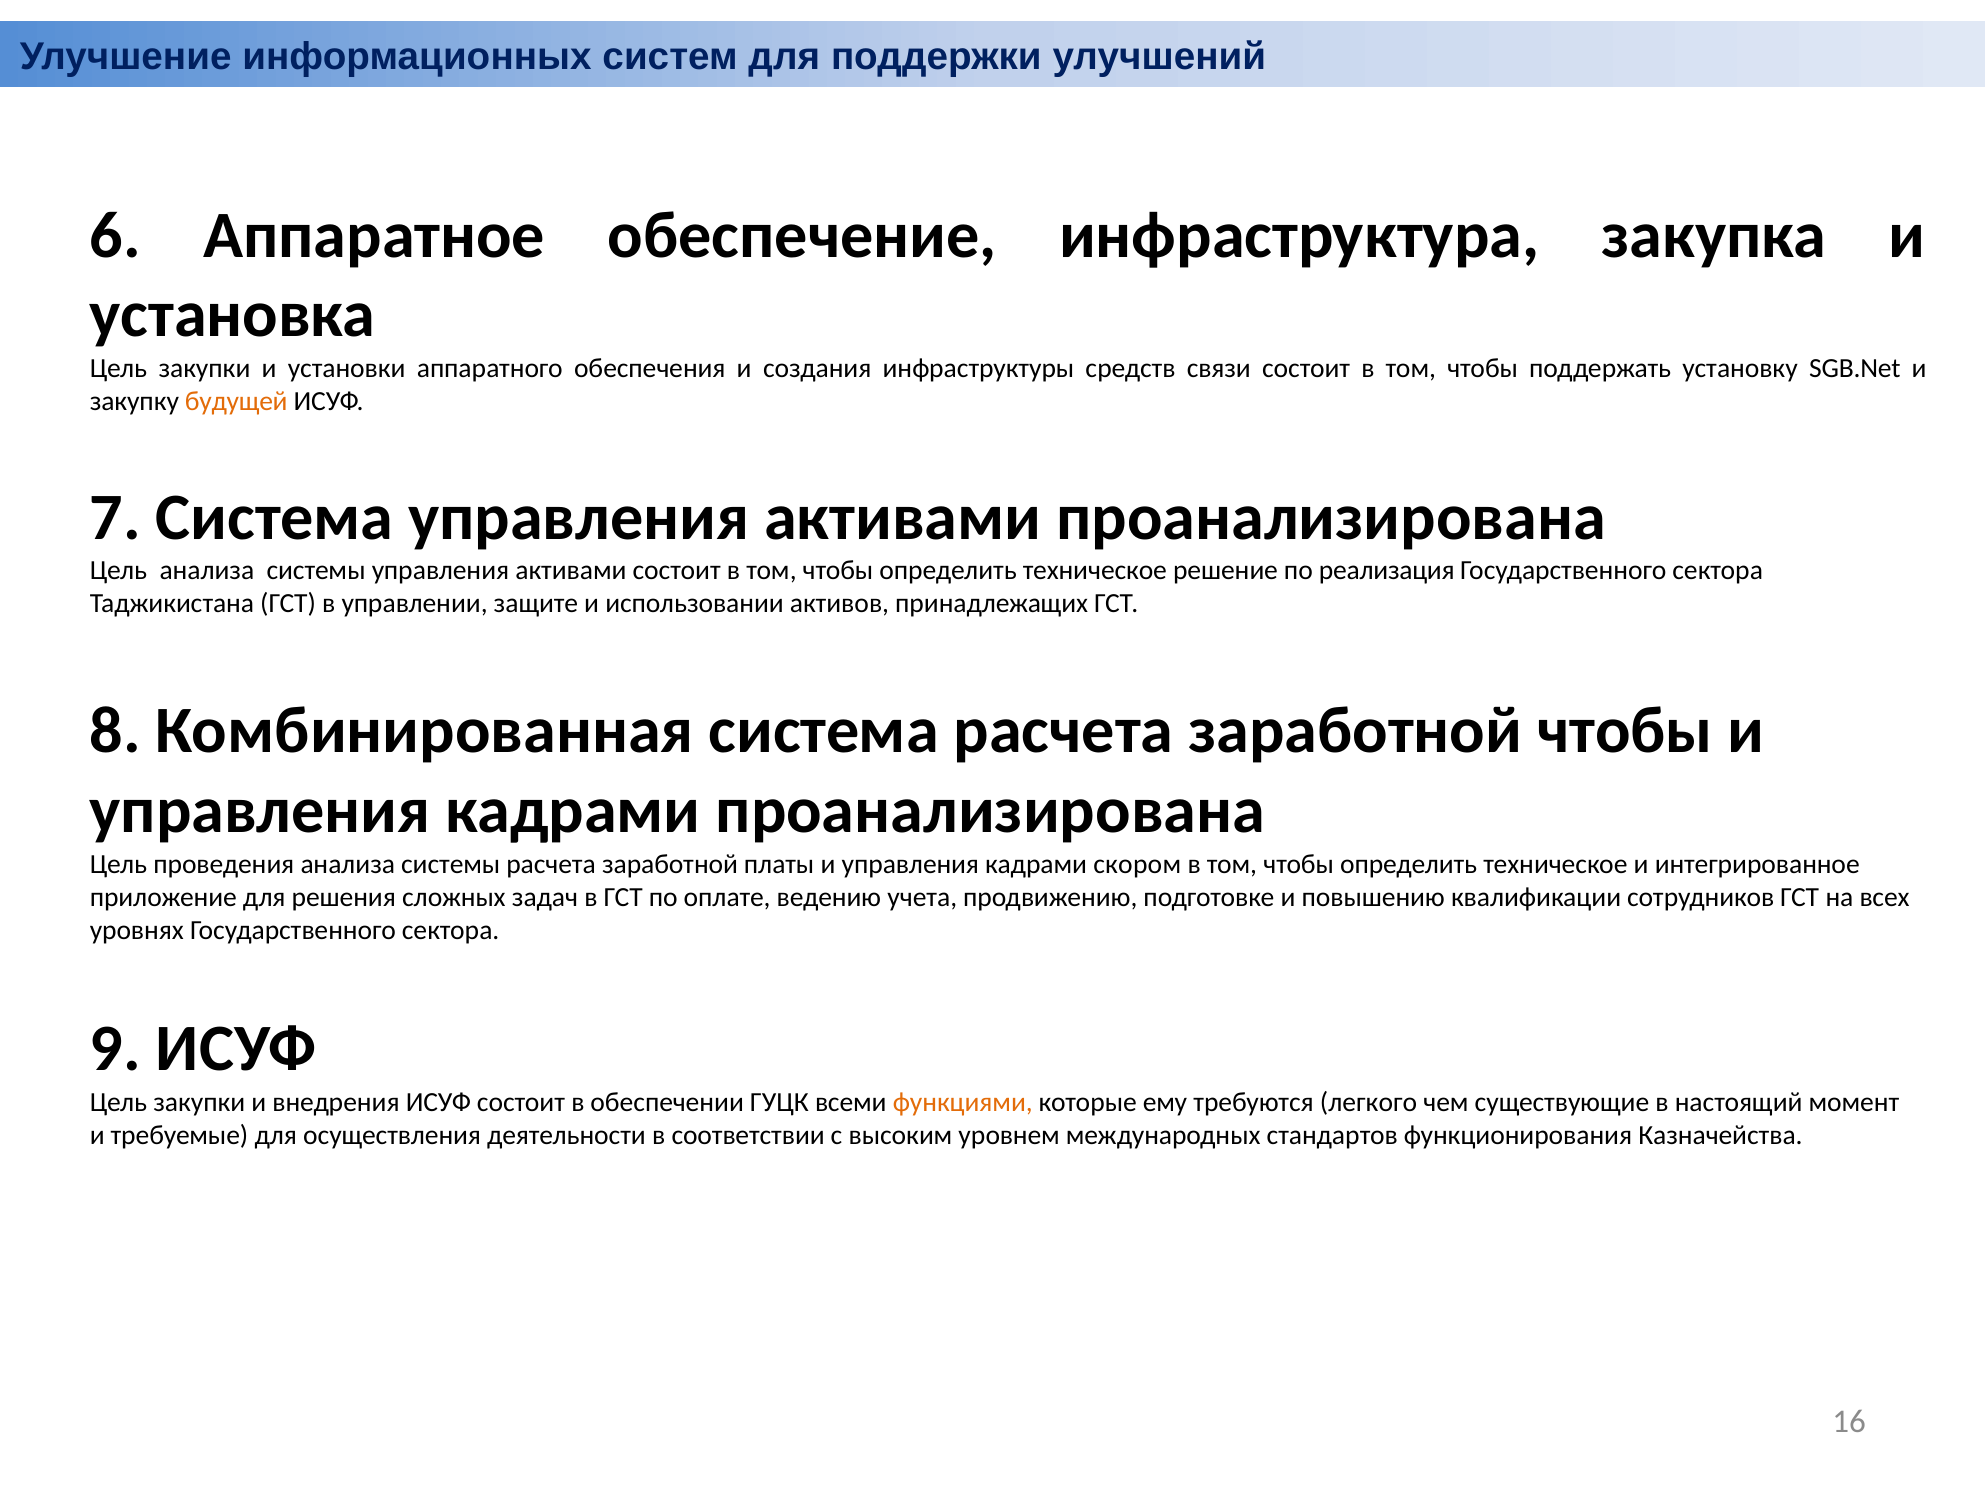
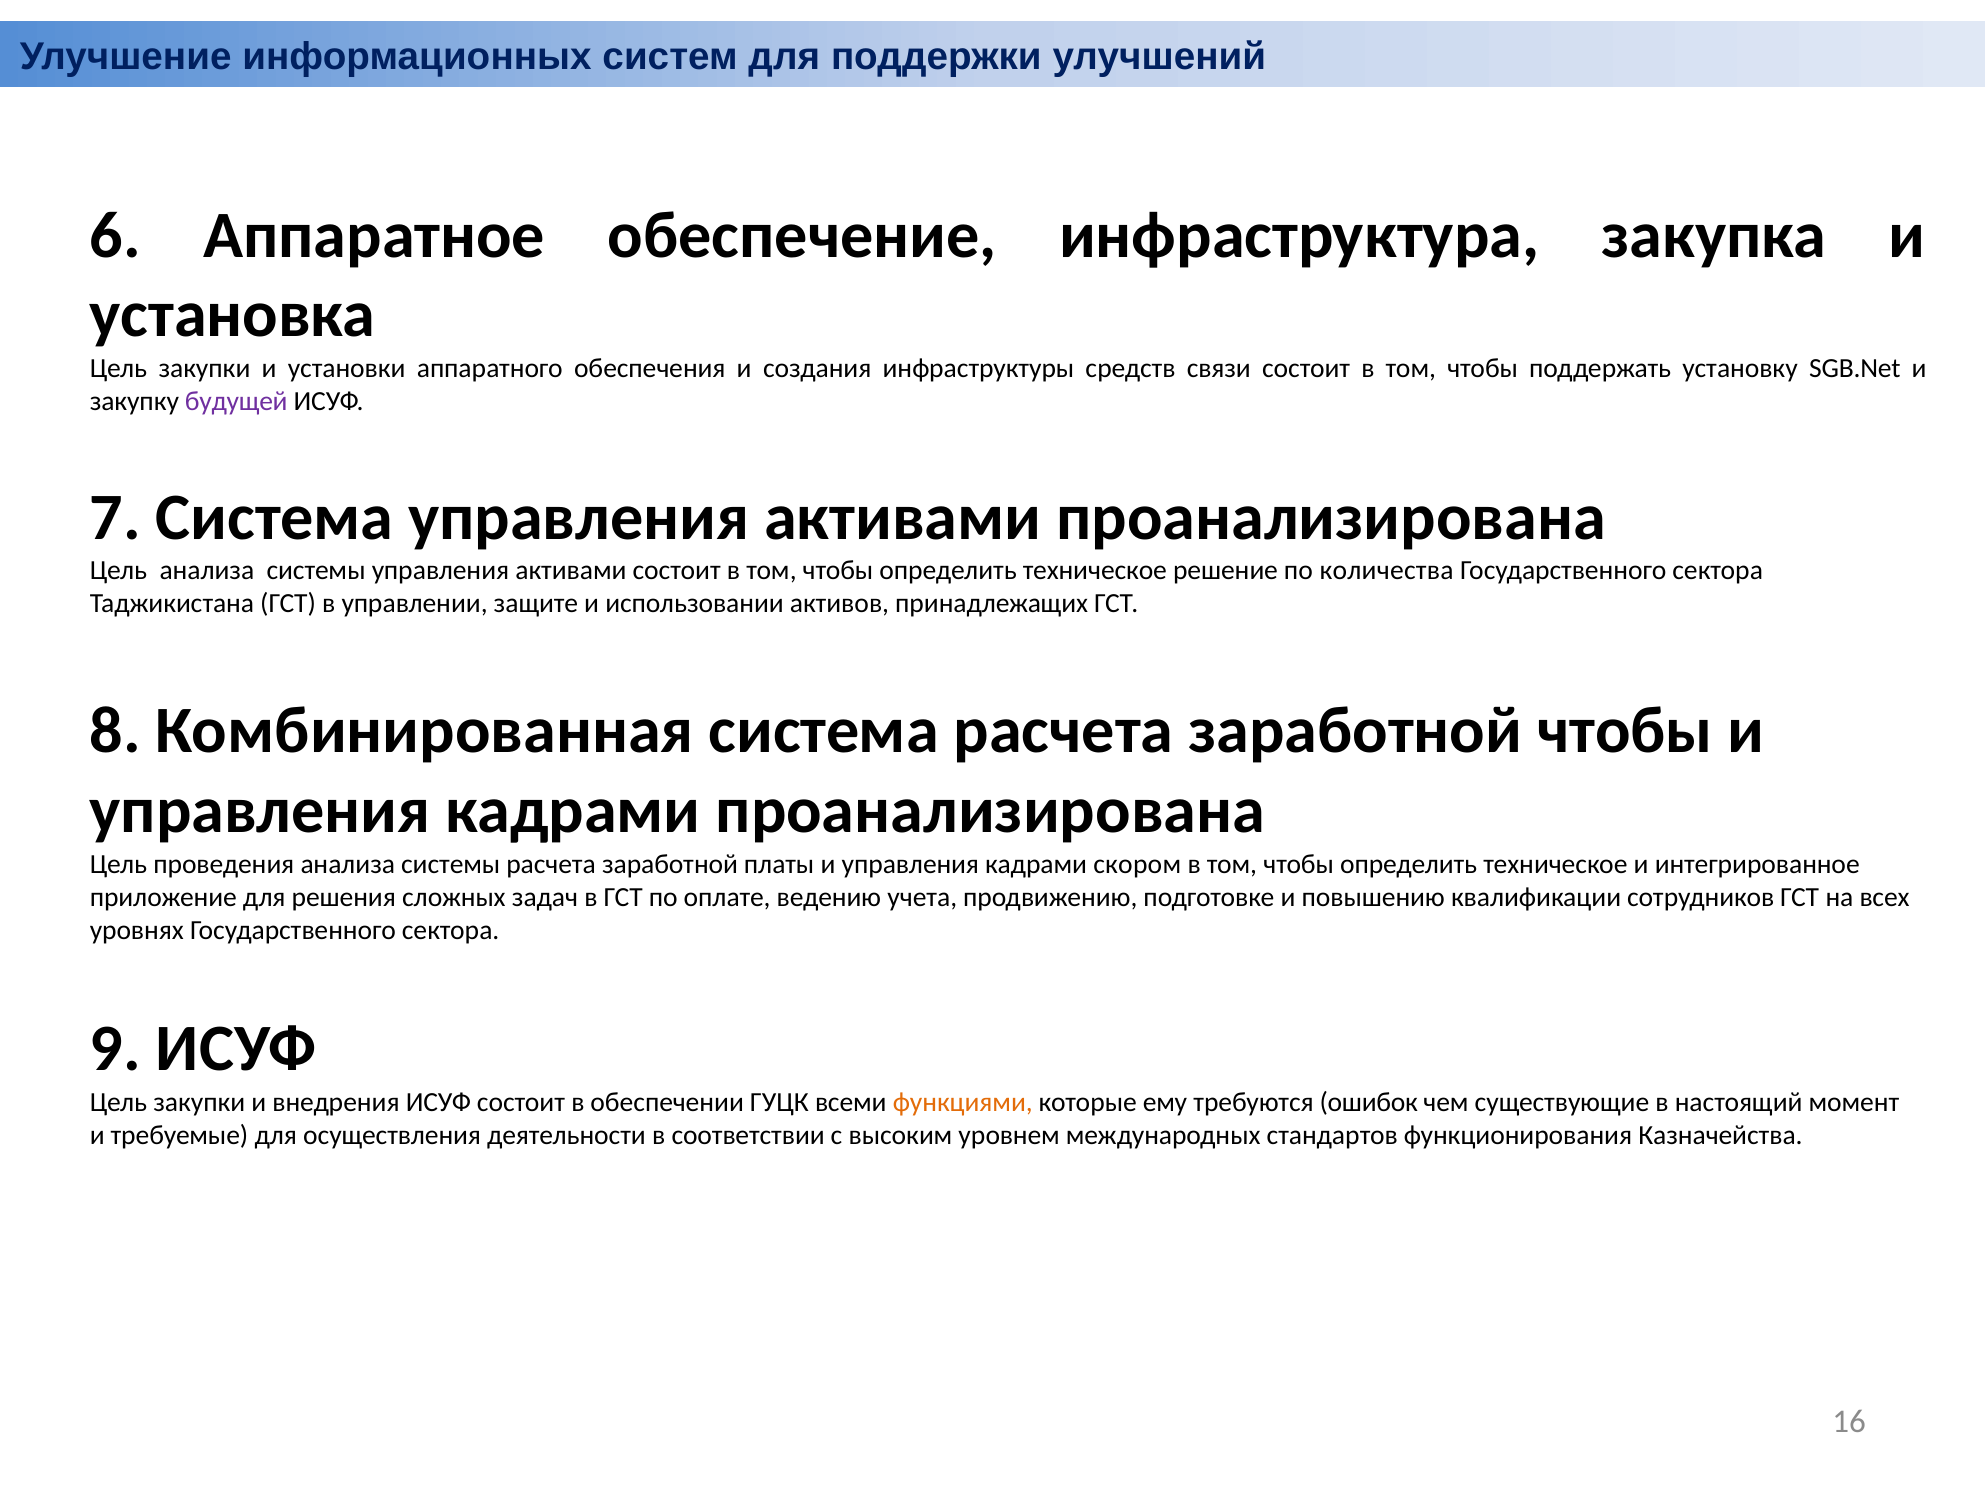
будущей colour: orange -> purple (236, 402)
реализация: реализация -> количества (1387, 571)
легкого: легкого -> ошибок (1369, 1102)
